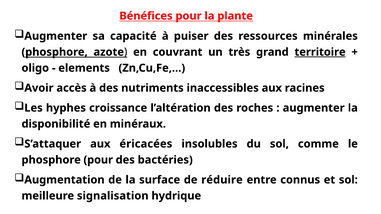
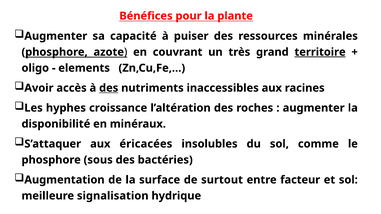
des underline: none -> present (109, 88)
phosphore pour: pour -> sous (98, 160)
réduire: réduire -> surtout (222, 180)
connus: connus -> facteur (300, 180)
